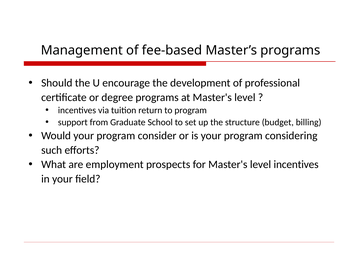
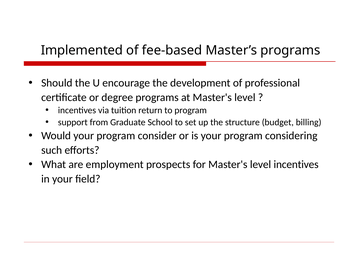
Management: Management -> Implemented (82, 50)
